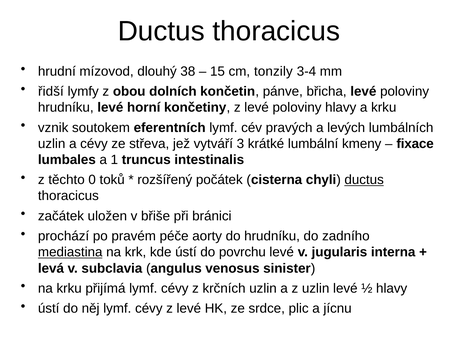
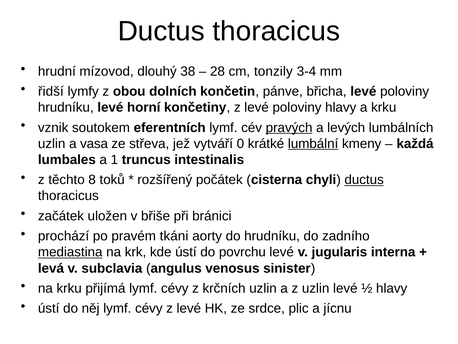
15: 15 -> 28 (217, 71)
pravých underline: none -> present (289, 127)
a cévy: cévy -> vasa (94, 143)
3: 3 -> 0 (240, 143)
lumbální underline: none -> present (313, 143)
fixace: fixace -> každá (415, 143)
0: 0 -> 8 (92, 180)
péče: péče -> tkáni (174, 236)
